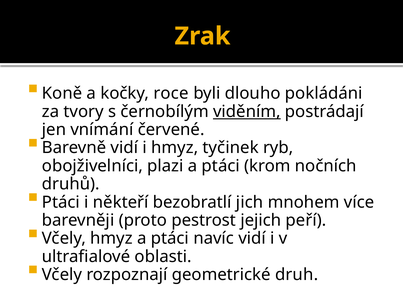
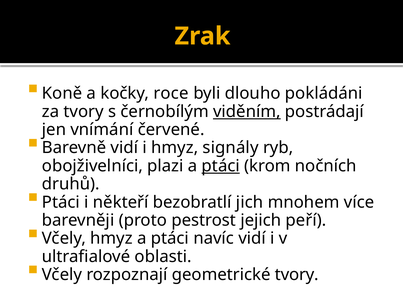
tyčinek: tyčinek -> signály (231, 148)
ptáci underline: none -> present (221, 166)
geometrické druh: druh -> tvory (297, 275)
